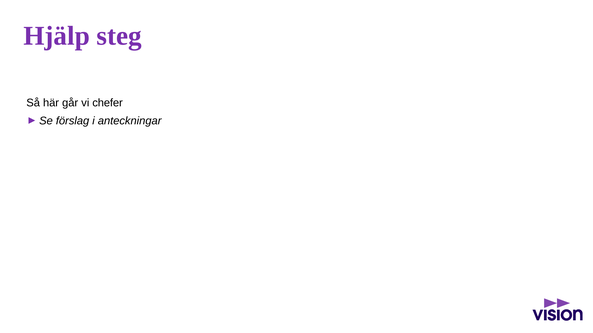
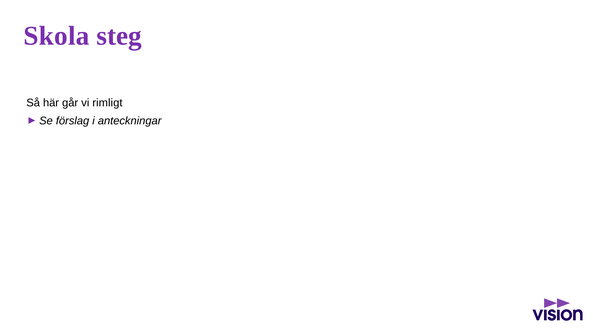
Hjälp: Hjälp -> Skola (57, 36)
chefer: chefer -> rimligt (107, 103)
